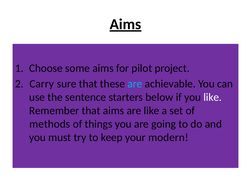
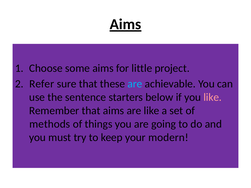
pilot: pilot -> little (142, 68)
Carry: Carry -> Refer (42, 84)
like colour: white -> pink (213, 97)
